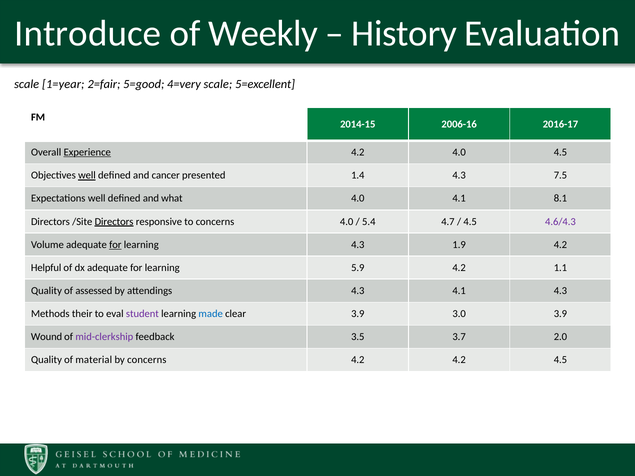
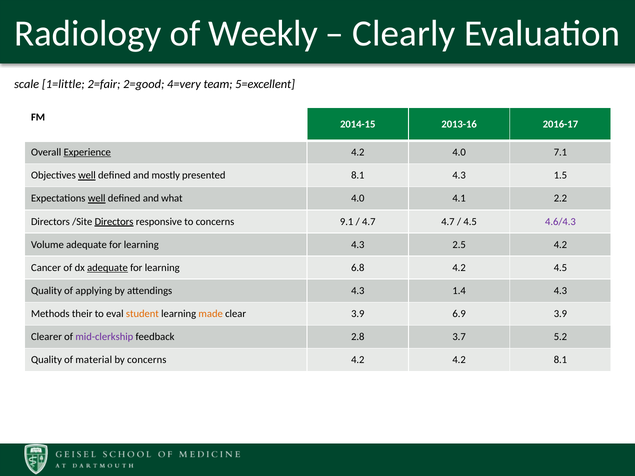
Introduce: Introduce -> Radiology (88, 33)
History: History -> Clearly (404, 33)
1=year: 1=year -> 1=little (63, 84)
5=good: 5=good -> 2=good (144, 84)
4=very scale: scale -> team (218, 84)
2006-16: 2006-16 -> 2013-16 (459, 124)
4.0 4.5: 4.5 -> 7.1 (560, 152)
cancer: cancer -> mostly (166, 175)
presented 1.4: 1.4 -> 8.1 (358, 175)
7.5: 7.5 -> 1.5 (560, 175)
well underline: none -> present (97, 199)
8.1: 8.1 -> 2.2 (560, 199)
concerns 4.0: 4.0 -> 9.1 (347, 222)
5.4: 5.4 -> 4.7 (369, 222)
for underline: present -> none (115, 245)
1.9: 1.9 -> 2.5 (459, 245)
Helpful: Helpful -> Cancer (46, 268)
adequate underline: none -> present (107, 268)
5.9: 5.9 -> 6.8 (358, 268)
4.2 1.1: 1.1 -> 4.5 (560, 268)
assessed: assessed -> applying (94, 291)
4.3 4.1: 4.1 -> 1.4 (459, 291)
student colour: purple -> orange (142, 314)
made colour: blue -> orange (211, 314)
3.0: 3.0 -> 6.9 (459, 314)
Wound: Wound -> Clearer (46, 337)
3.5: 3.5 -> 2.8 (358, 337)
2.0: 2.0 -> 5.2 (560, 337)
4.2 4.5: 4.5 -> 8.1 (560, 360)
